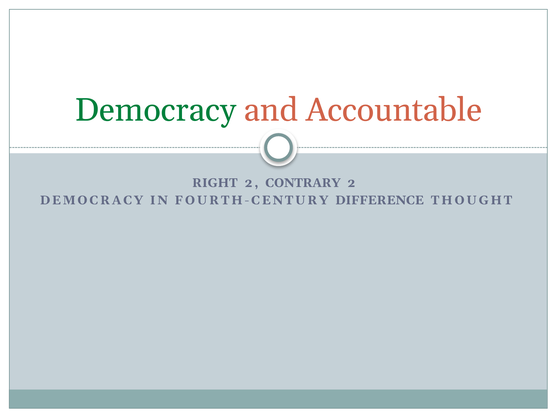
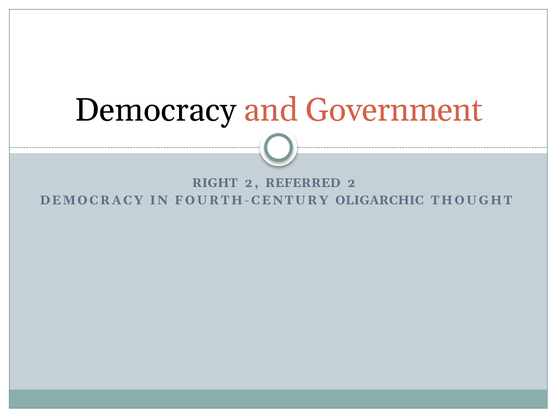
Democracy colour: green -> black (155, 110)
Accountable: Accountable -> Government (394, 110)
CONTRARY: CONTRARY -> REFERRED (303, 183)
DIFFERENCE: DIFFERENCE -> OLIGARCHIC (380, 200)
